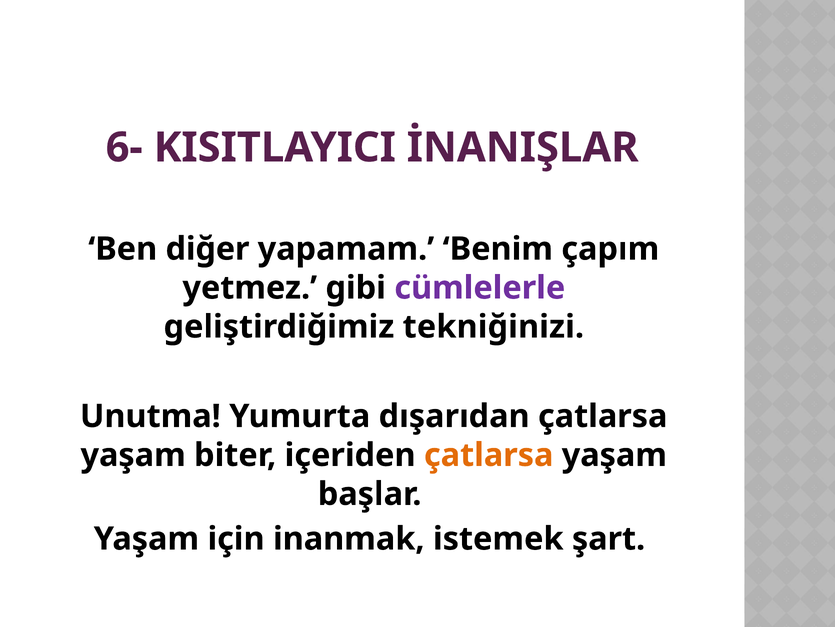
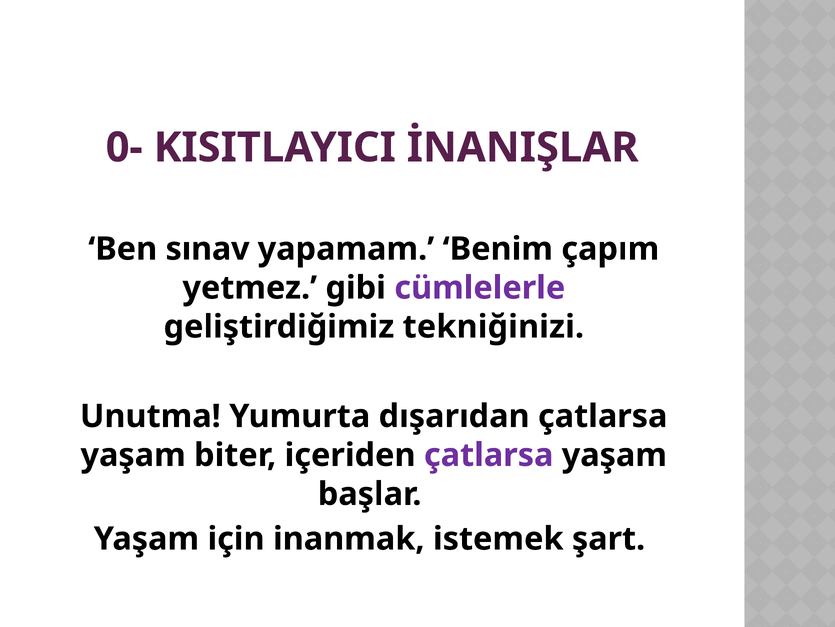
6-: 6- -> 0- (124, 147)
diğer: diğer -> sınav (208, 249)
çatlarsa colour: orange -> purple (489, 455)
